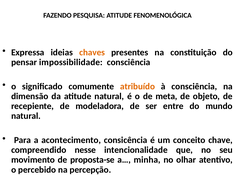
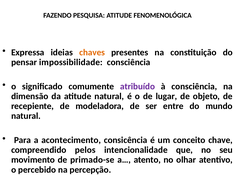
atribuído colour: orange -> purple (138, 87)
meta: meta -> lugar (166, 96)
nesse: nesse -> pelos (85, 150)
proposta-se: proposta-se -> primado-se (92, 160)
minha: minha -> atento (147, 160)
